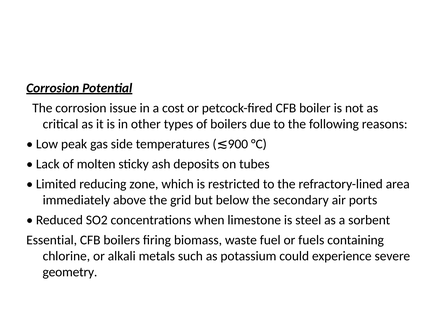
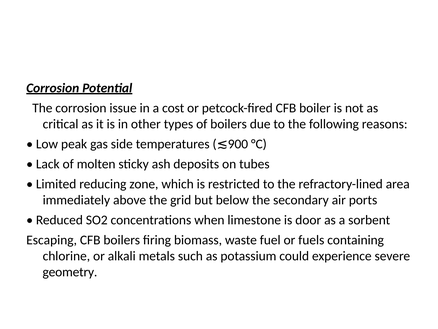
steel: steel -> door (308, 220)
Essential: Essential -> Escaping (52, 240)
